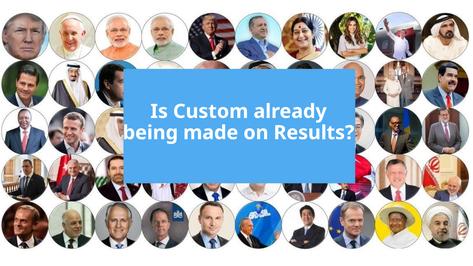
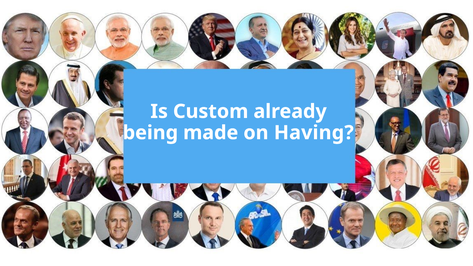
Results: Results -> Having (314, 133)
